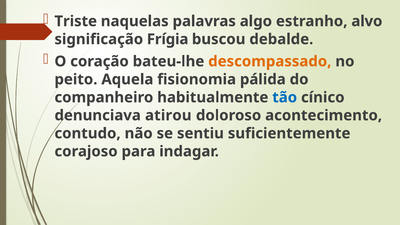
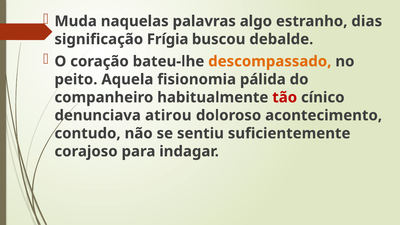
Triste: Triste -> Muda (76, 21)
alvo: alvo -> dias (367, 21)
tão colour: blue -> red (285, 97)
